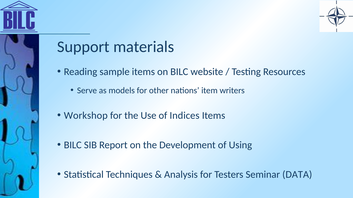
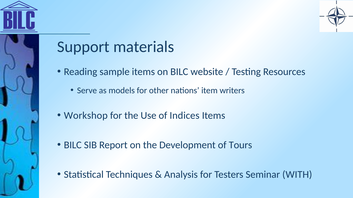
Using: Using -> Tours (240, 145)
DATA: DATA -> WITH (297, 175)
